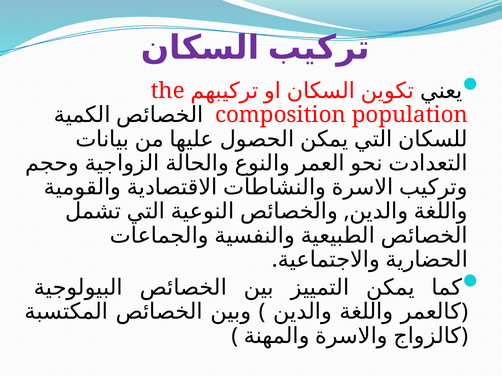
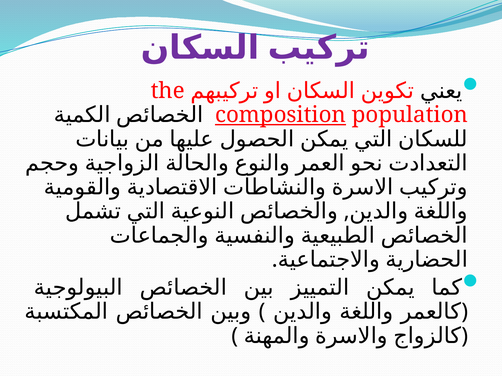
composition underline: none -> present (281, 115)
